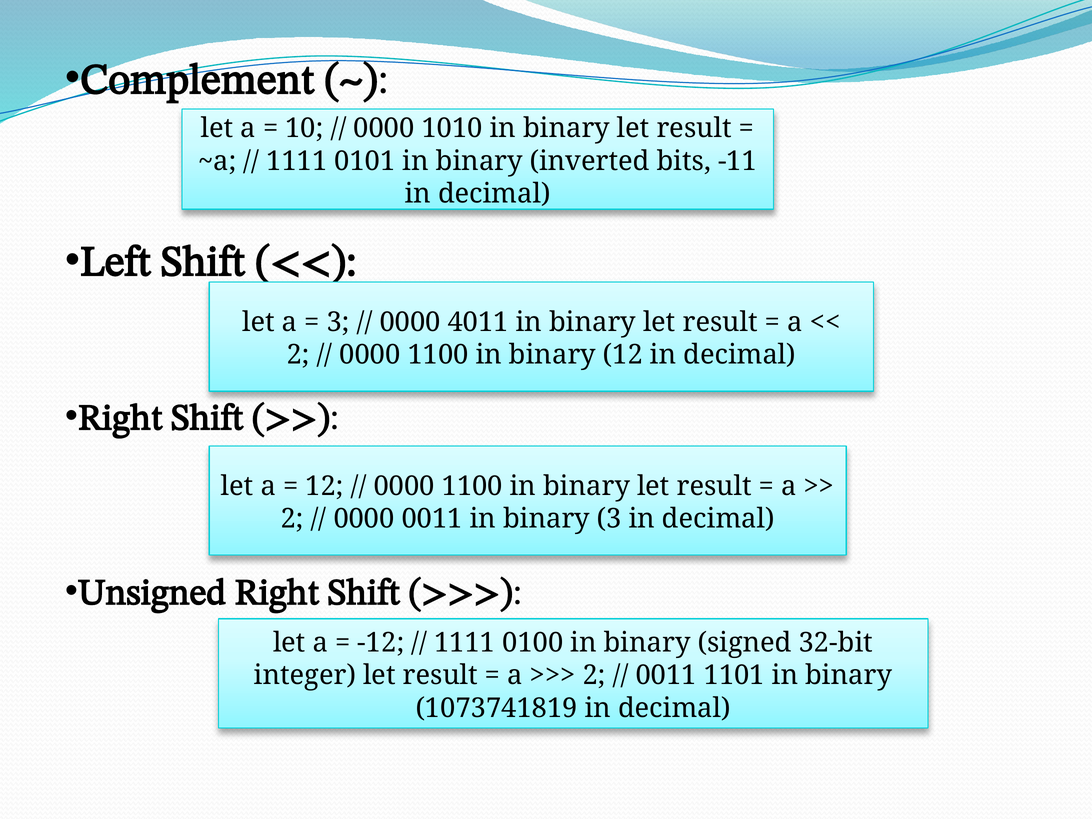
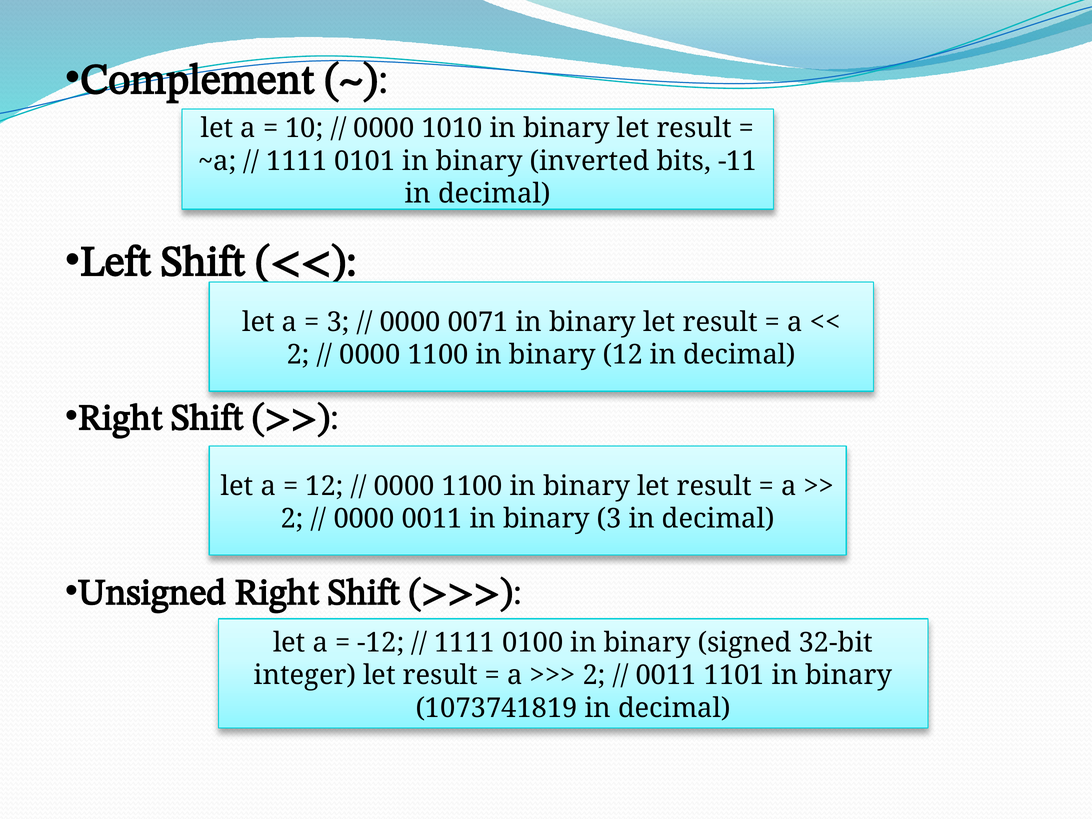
4011: 4011 -> 0071 (478, 322)
